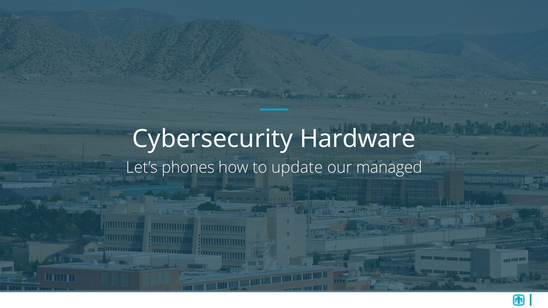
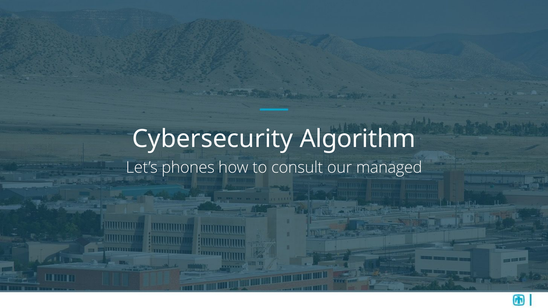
Hardware: Hardware -> Algorithm (358, 139)
update: update -> consult (297, 168)
